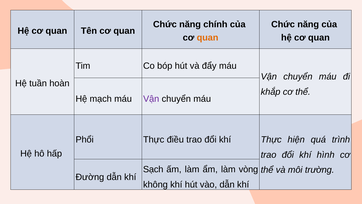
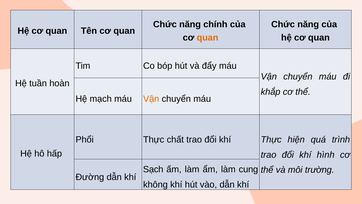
Vận colour: purple -> orange (151, 99)
điều: điều -> chất (175, 139)
vòng: vòng -> cung (248, 169)
